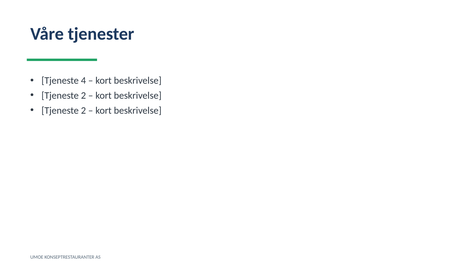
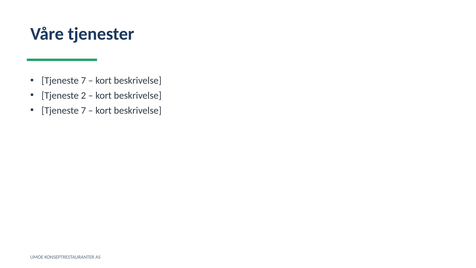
4: 4 -> 7 (83, 81)
2: 2 -> 7 (83, 110)
